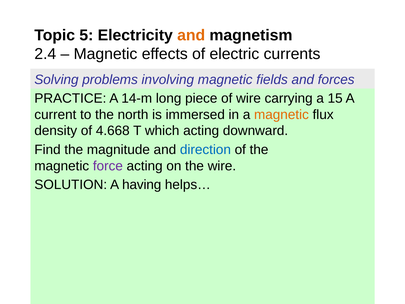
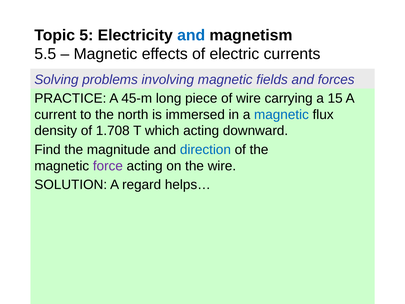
and colour: orange -> blue (191, 35)
2.4: 2.4 -> 5.5 (45, 54)
14-m: 14-m -> 45-m (137, 98)
magnetic colour: orange -> blue (281, 114)
4.668: 4.668 -> 1.708 (113, 131)
having: having -> regard (142, 185)
